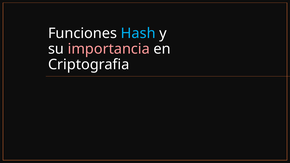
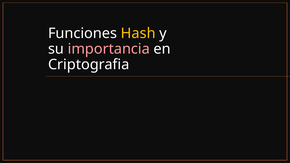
Hash colour: light blue -> yellow (138, 33)
